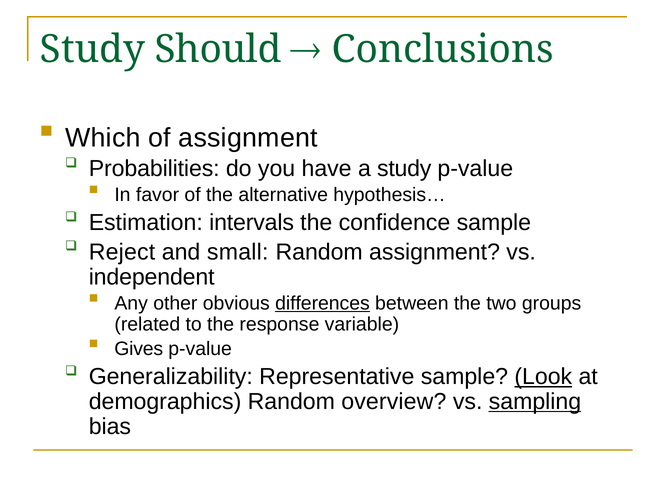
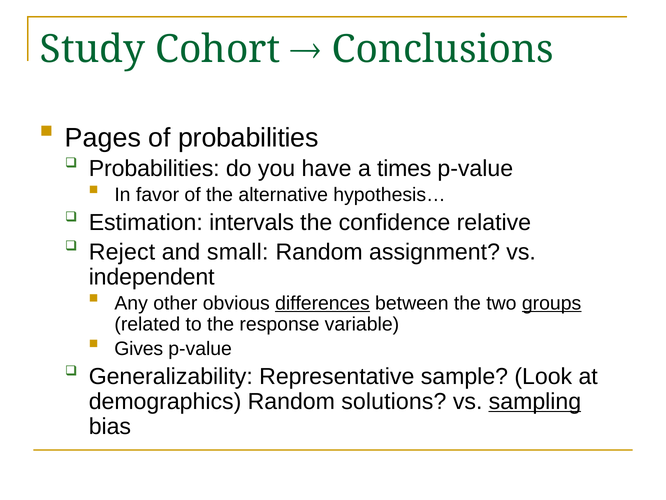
Should: Should -> Cohort (218, 50)
Which: Which -> Pages (103, 138)
of assignment: assignment -> probabilities (248, 138)
a study: study -> times (404, 169)
confidence sample: sample -> relative (494, 223)
groups underline: none -> present (552, 303)
Look underline: present -> none (543, 376)
overview: overview -> solutions (394, 401)
